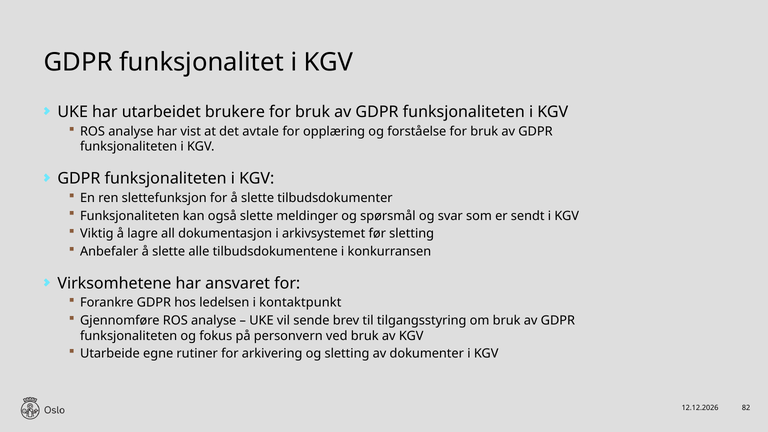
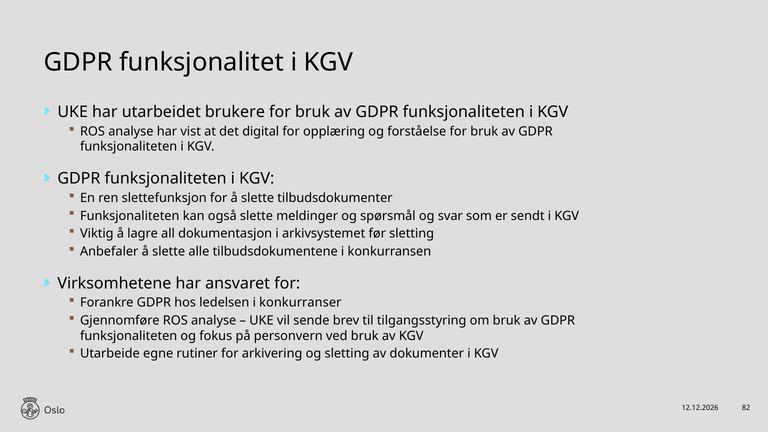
avtale: avtale -> digital (261, 131)
kontaktpunkt: kontaktpunkt -> konkurranser (300, 303)
